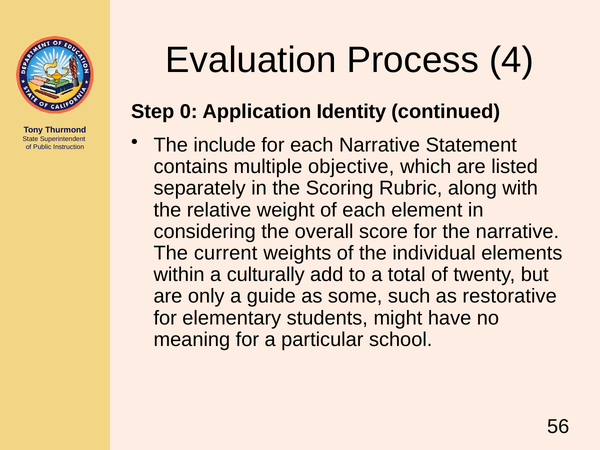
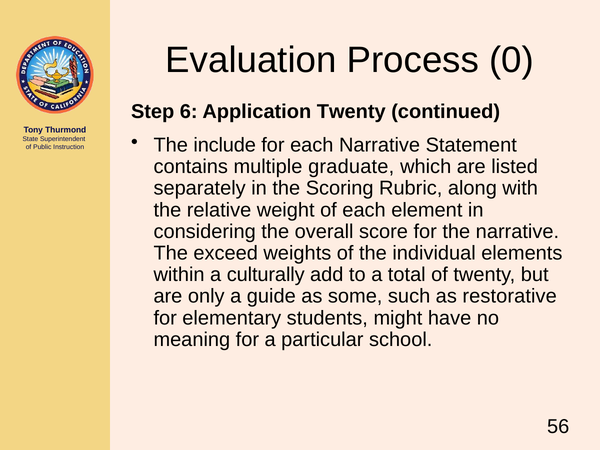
4: 4 -> 0 (512, 60)
0: 0 -> 6 (189, 111)
Application Identity: Identity -> Twenty (351, 111)
objective: objective -> graduate (351, 167)
current: current -> exceed (226, 253)
